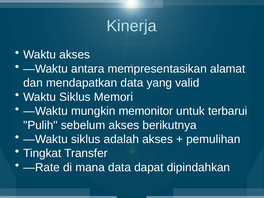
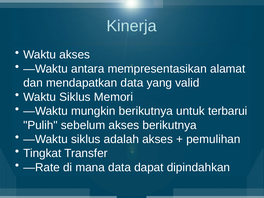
mungkin memonitor: memonitor -> berikutnya (146, 111)
